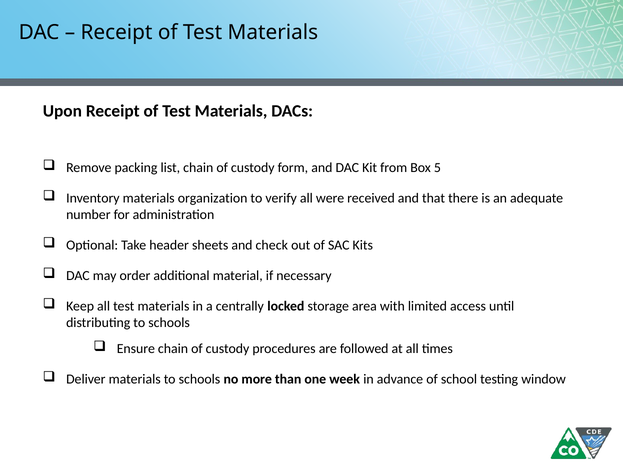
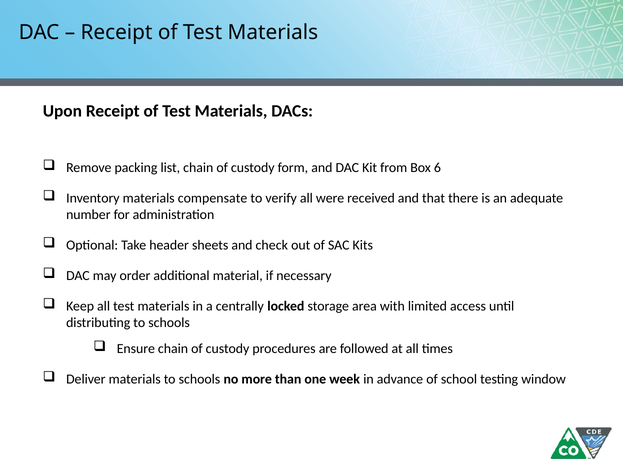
5: 5 -> 6 (437, 168)
organization: organization -> compensate (213, 198)
